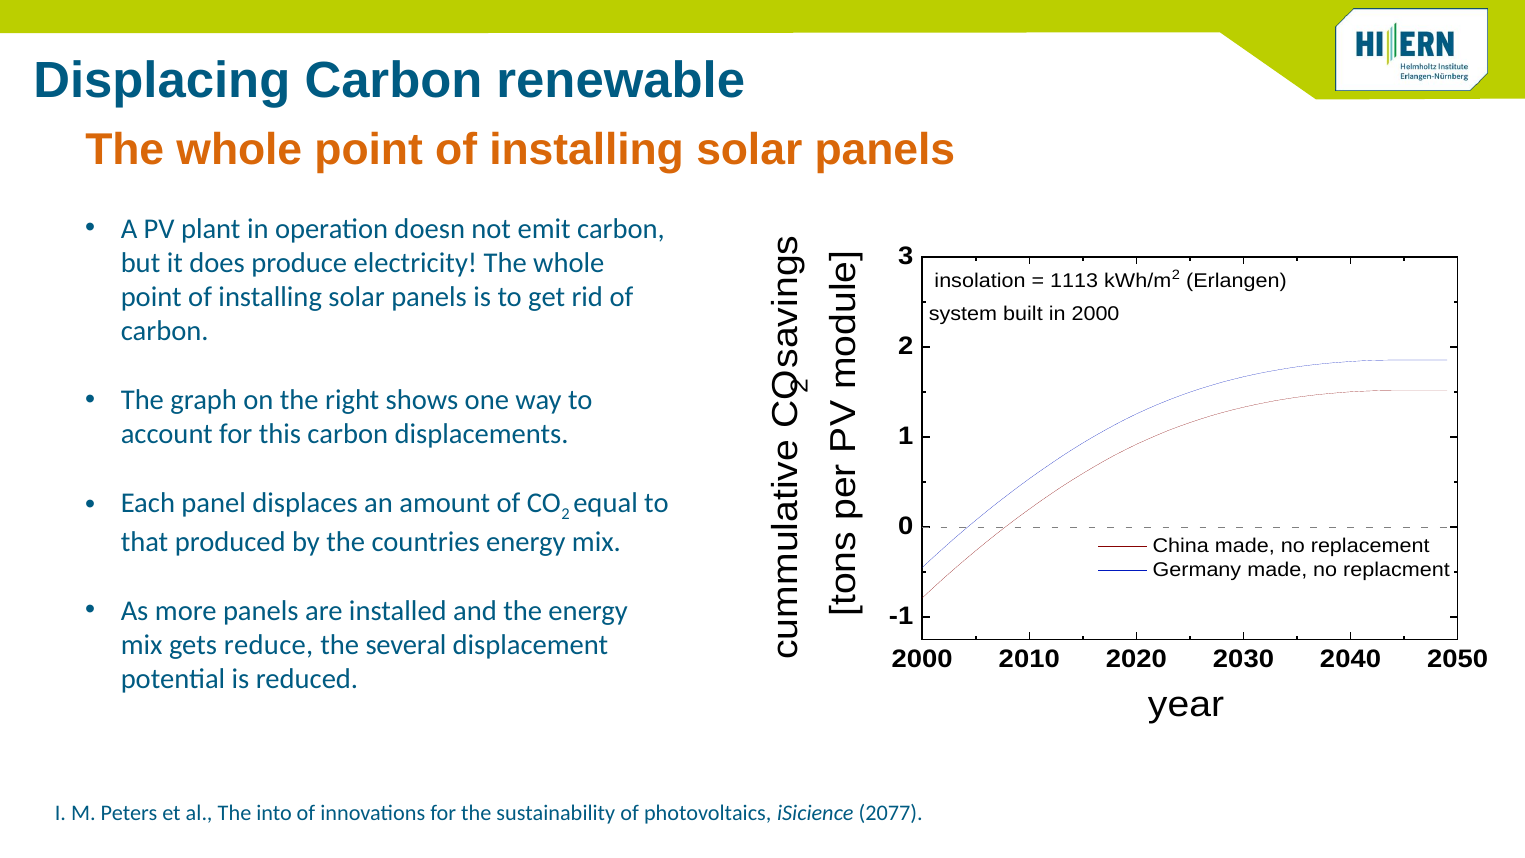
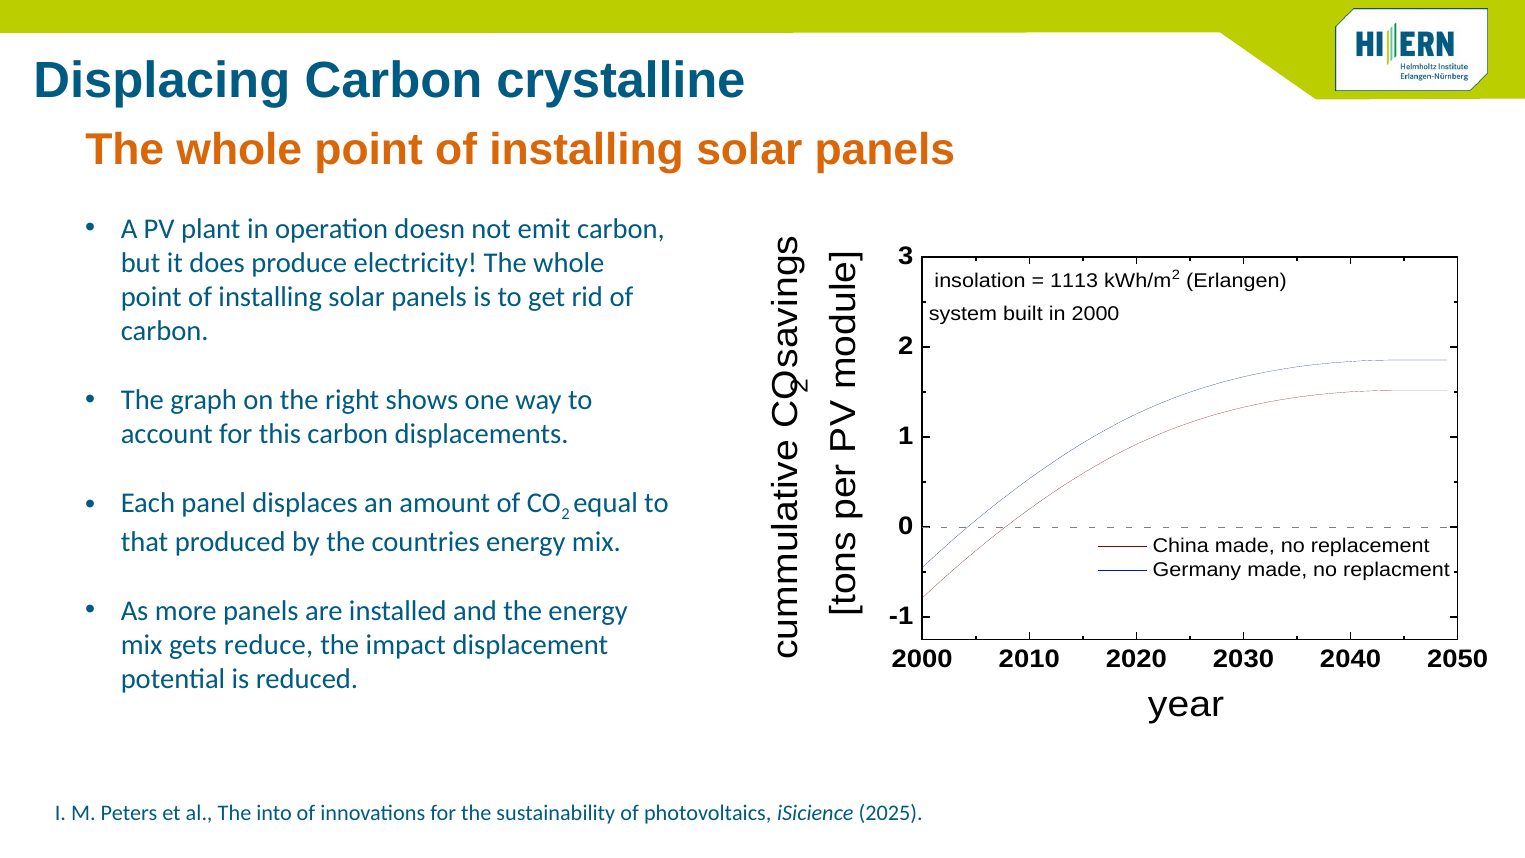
renewable: renewable -> crystalline (621, 81)
several: several -> impact (406, 645)
2077: 2077 -> 2025 (891, 813)
